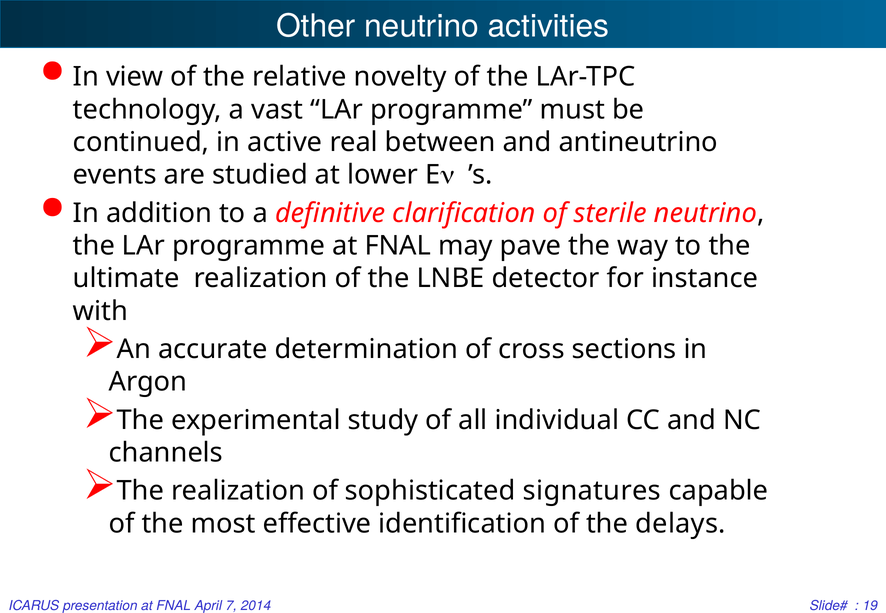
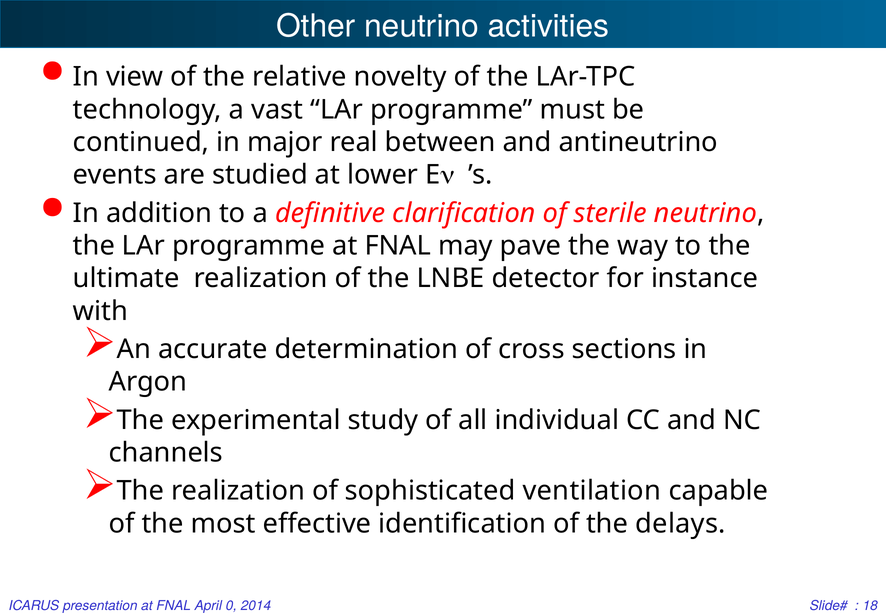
active: active -> major (285, 142)
signatures: signatures -> ventilation (592, 491)
7: 7 -> 0 (231, 606)
19: 19 -> 18 (870, 606)
